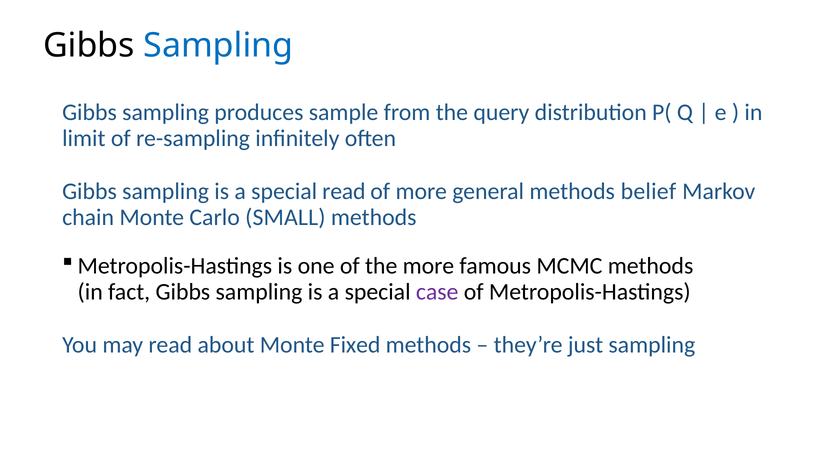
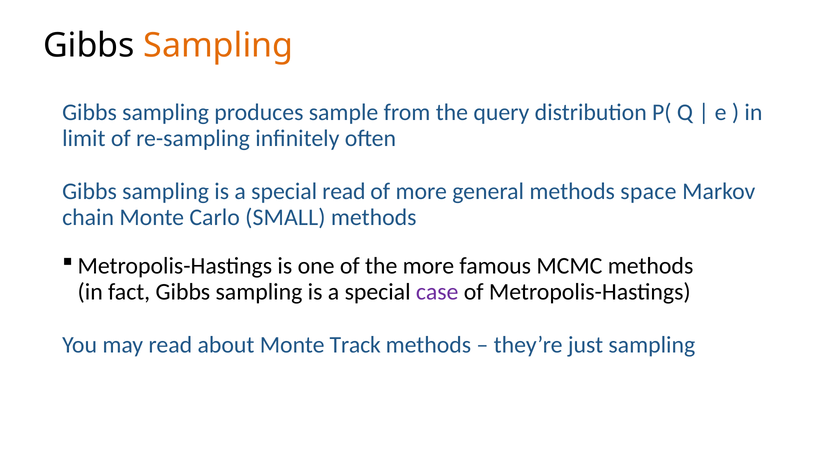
Sampling colour: blue -> orange (218, 46)
belief: belief -> space (648, 192)
Fixed: Fixed -> Track (355, 345)
